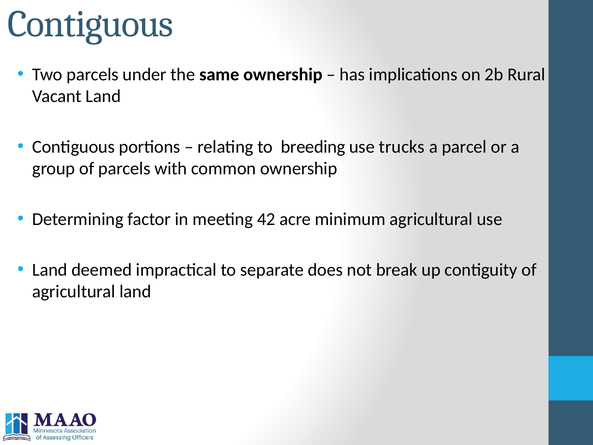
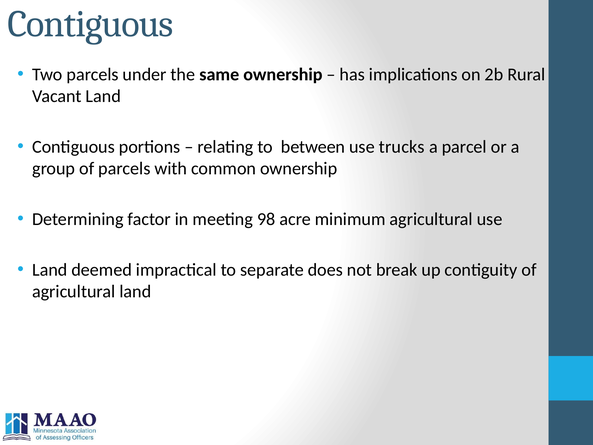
breeding: breeding -> between (313, 147)
42: 42 -> 98 (266, 219)
